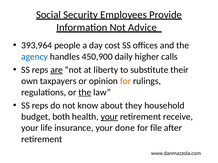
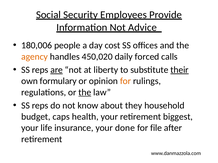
393,964: 393,964 -> 180,006 (37, 46)
agency colour: blue -> orange (35, 57)
450,900: 450,900 -> 450,020 (97, 57)
higher: higher -> forced (147, 57)
their underline: none -> present (180, 70)
taxpayers: taxpayers -> formulary (58, 81)
both: both -> caps (61, 117)
your underline: present -> none (109, 117)
receive: receive -> biggest (178, 117)
